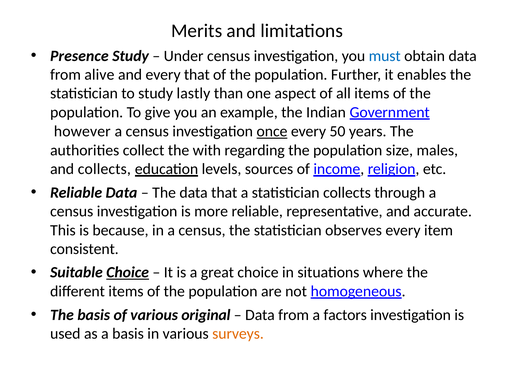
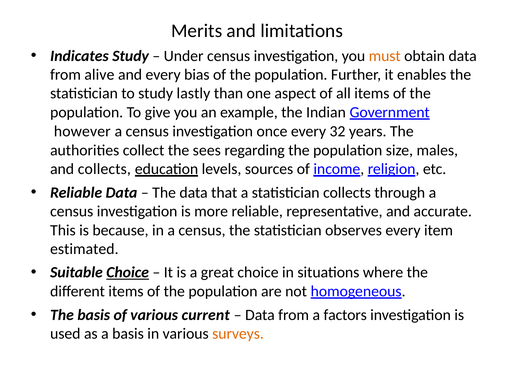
Presence: Presence -> Indicates (79, 56)
must colour: blue -> orange (385, 56)
every that: that -> bias (197, 75)
once underline: present -> none (272, 132)
50: 50 -> 32 (337, 132)
with: with -> sees (207, 150)
consistent: consistent -> estimated (84, 249)
original: original -> current (206, 315)
